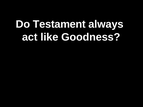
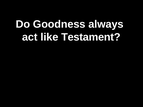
Testament: Testament -> Goodness (59, 24)
Goodness: Goodness -> Testament (91, 37)
